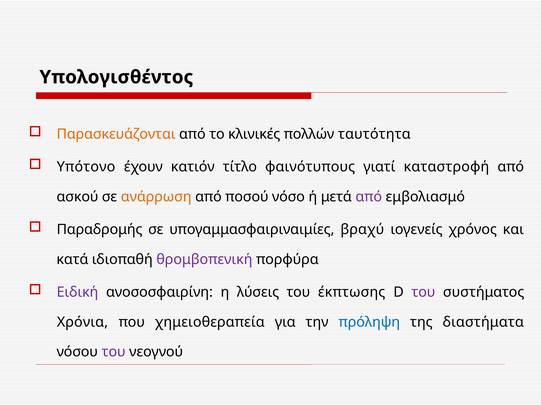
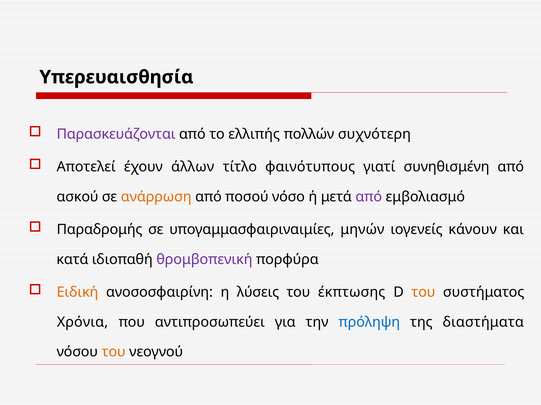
Υπολογισθέντος: Υπολογισθέντος -> Υπερευαισθησία (116, 77)
Παρασκευάζονται colour: orange -> purple (116, 134)
κλινικές: κλινικές -> ελλιπής (254, 134)
ταυτότητα: ταυτότητα -> συχνότερη (374, 134)
Υπότονο: Υπότονο -> Αποτελεί (86, 167)
κατιόν: κατιόν -> άλλων (193, 167)
καταστροφή: καταστροφή -> συνηθισμένη (447, 167)
βραχύ: βραχύ -> μηνών (362, 230)
χρόνος: χρόνος -> κάνουν (473, 230)
Ειδική colour: purple -> orange (77, 293)
του colour: purple -> orange (423, 293)
χημειοθεραπεία: χημειοθεραπεία -> αντιπροσωπεύει (210, 323)
του colour: purple -> orange (114, 353)
